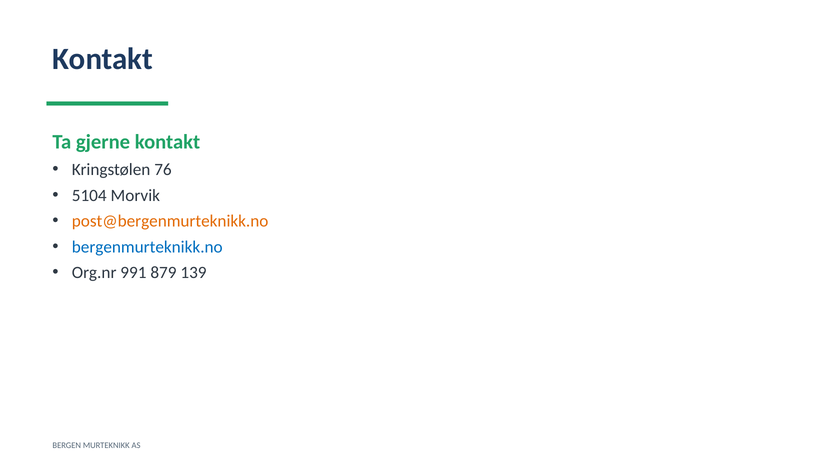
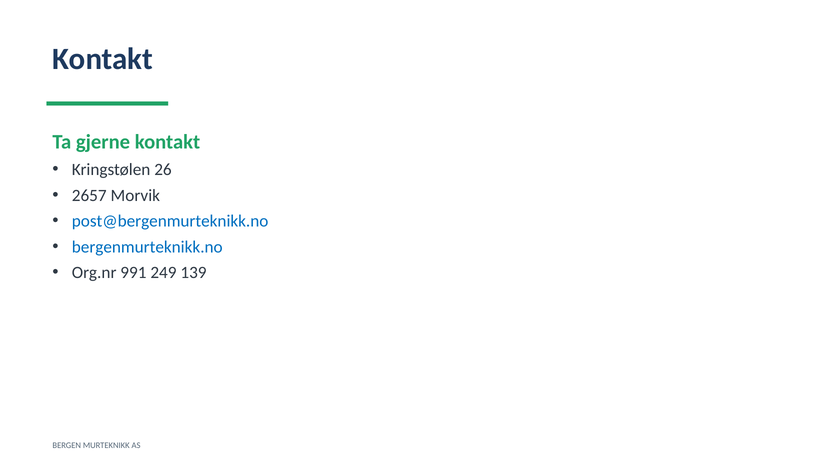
76: 76 -> 26 (163, 170)
5104: 5104 -> 2657 (89, 195)
post@bergenmurteknikk.no colour: orange -> blue (170, 221)
879: 879 -> 249 (163, 273)
